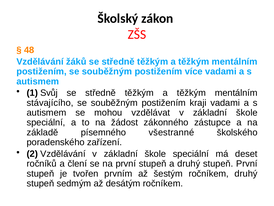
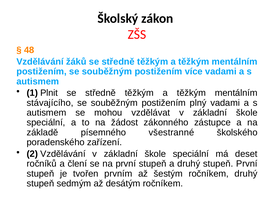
Svůj: Svůj -> Plnit (49, 93)
kraji: kraji -> plný (198, 103)
